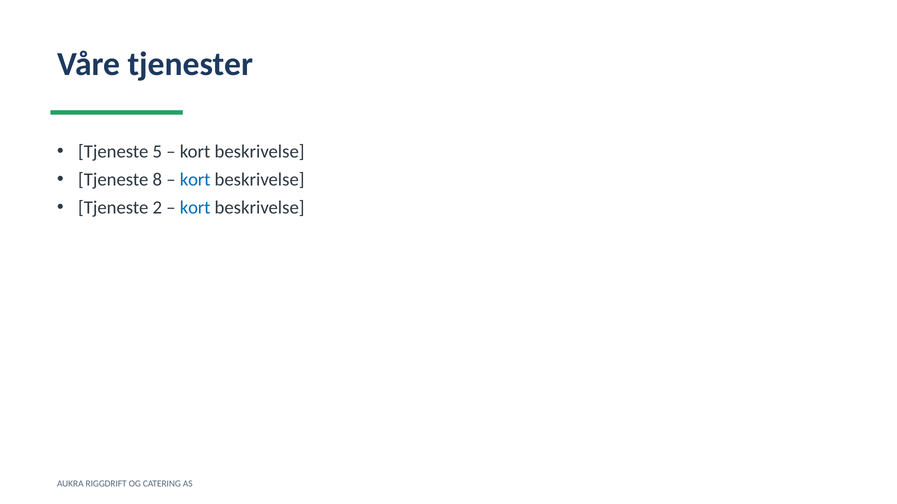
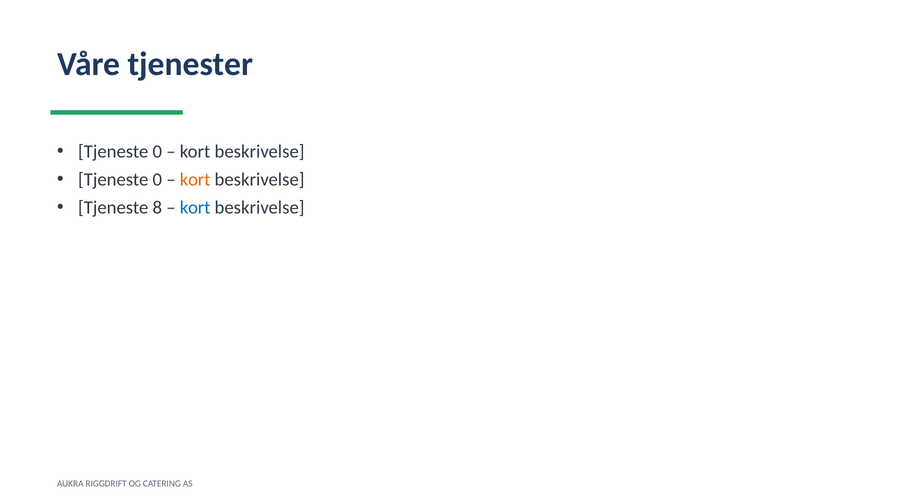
5: 5 -> 0 (157, 152)
8: 8 -> 0 (157, 180)
kort colour: blue -> orange (195, 180)
2: 2 -> 8 (157, 208)
